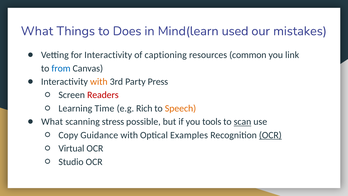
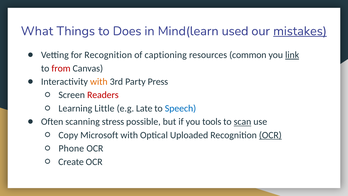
mistakes underline: none -> present (300, 31)
for Interactivity: Interactivity -> Recognition (108, 55)
link underline: none -> present (292, 55)
from colour: blue -> red (61, 68)
Time: Time -> Little (104, 108)
Rich: Rich -> Late (144, 108)
Speech colour: orange -> blue (180, 108)
What: What -> Often (52, 122)
Guidance: Guidance -> Microsoft (99, 135)
Examples: Examples -> Uploaded (189, 135)
Virtual: Virtual -> Phone (71, 148)
Studio: Studio -> Create (71, 162)
